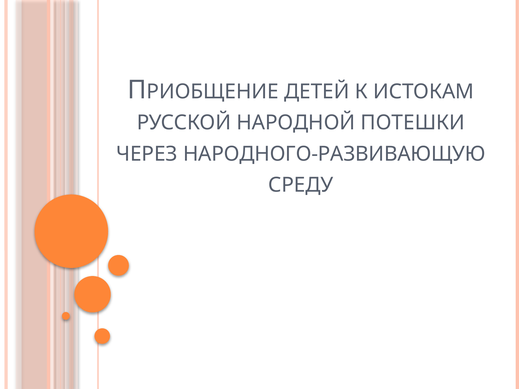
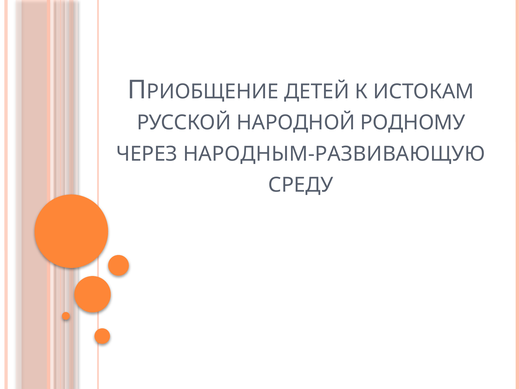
ПОТЕШКИ: ПОТЕШКИ -> РОДНОМУ (413, 123)
НАРОДНОГО-РАЗВИВАЮЩУЮ: НАРОДНОГО-РАЗВИВАЮЩУЮ -> НАРОДНЫМ-РАЗВИВАЮЩУЮ (334, 154)
